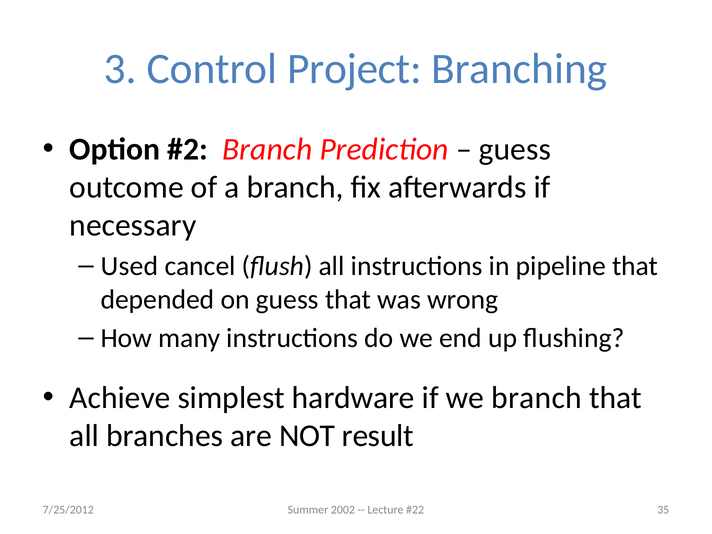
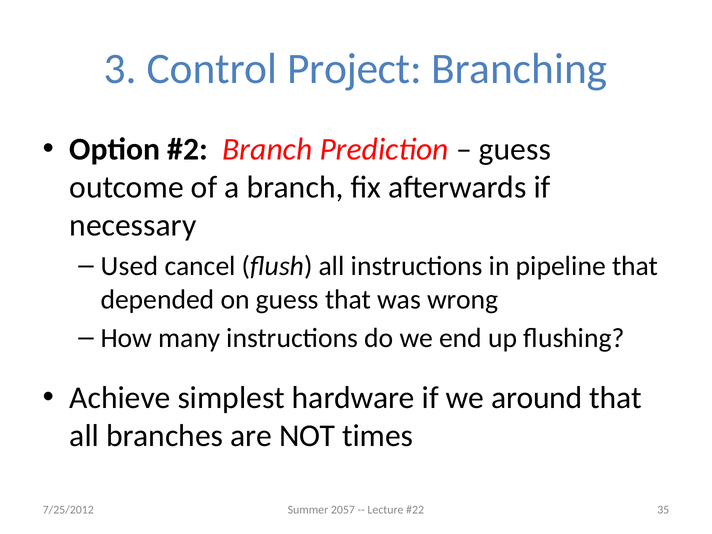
we branch: branch -> around (537, 398)
result: result -> times (378, 436)
2002: 2002 -> 2057 (343, 510)
